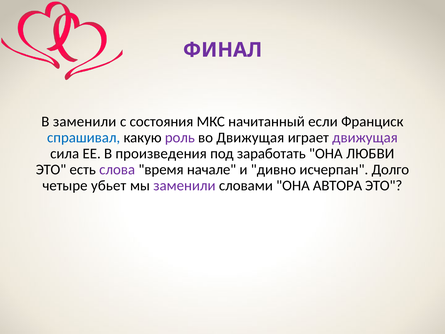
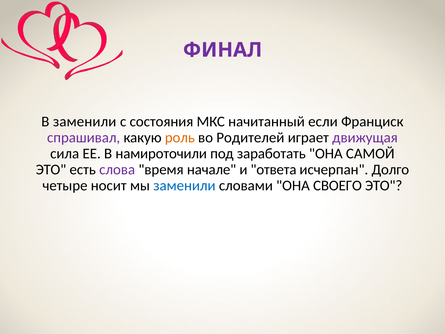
спрашивал colour: blue -> purple (84, 137)
роль colour: purple -> orange (180, 137)
во Движущая: Движущая -> Родителей (250, 137)
произведения: произведения -> намироточили (161, 153)
ЛЮБВИ: ЛЮБВИ -> САМОЙ (370, 153)
дивно: дивно -> ответа (274, 169)
убьет: убьет -> носит (109, 185)
заменили colour: purple -> blue (184, 185)
АВТОРА: АВТОРА -> СВОЕГО (337, 185)
